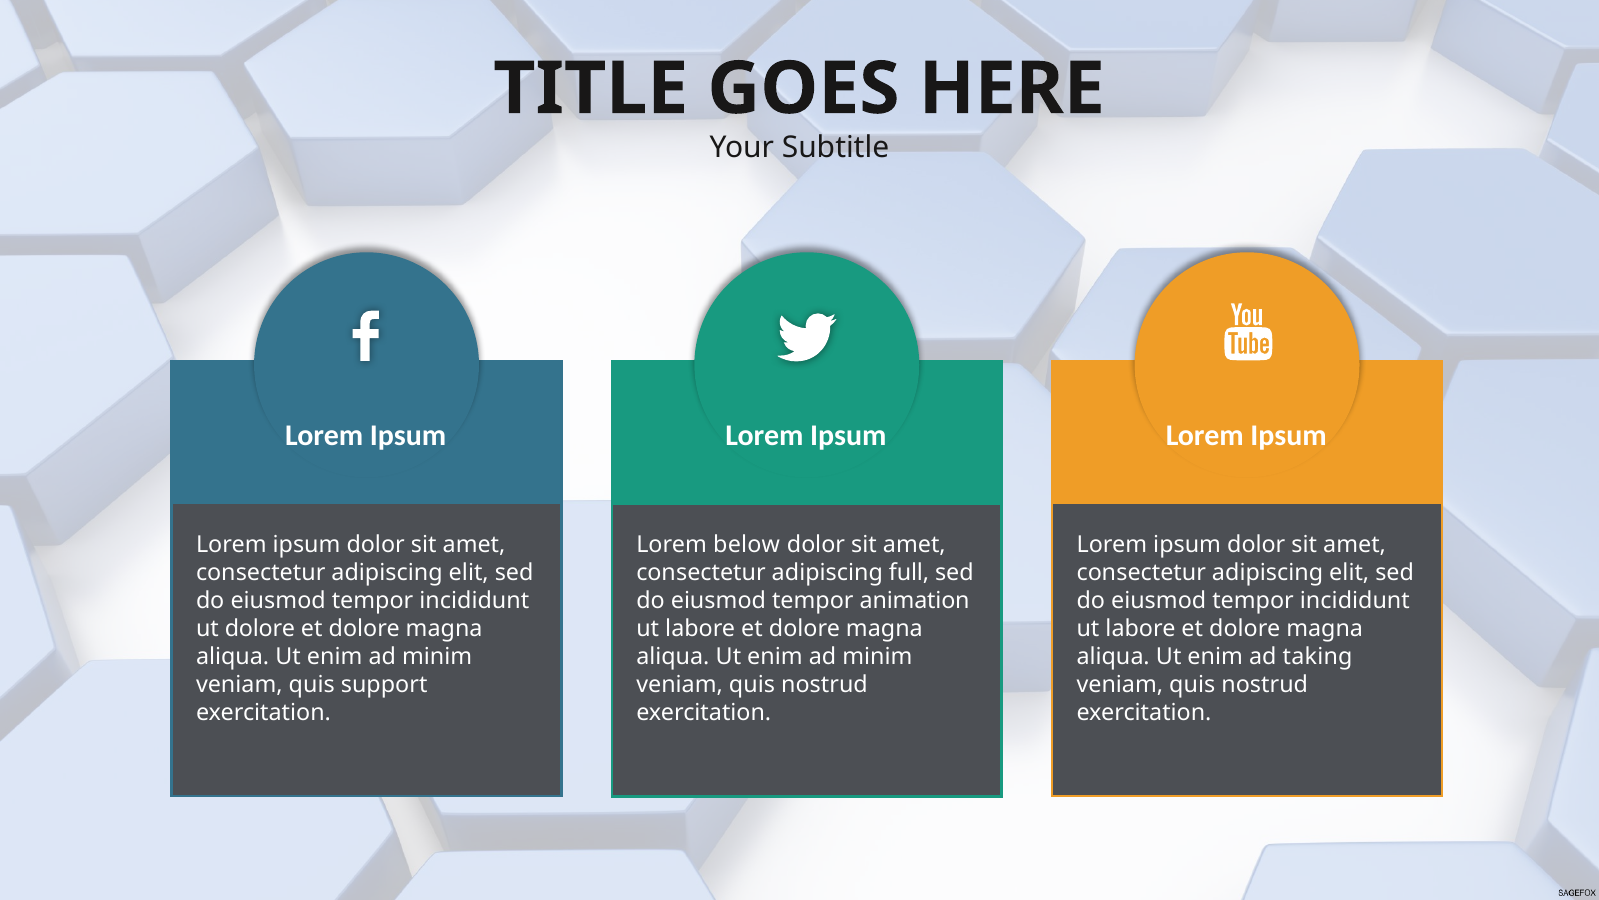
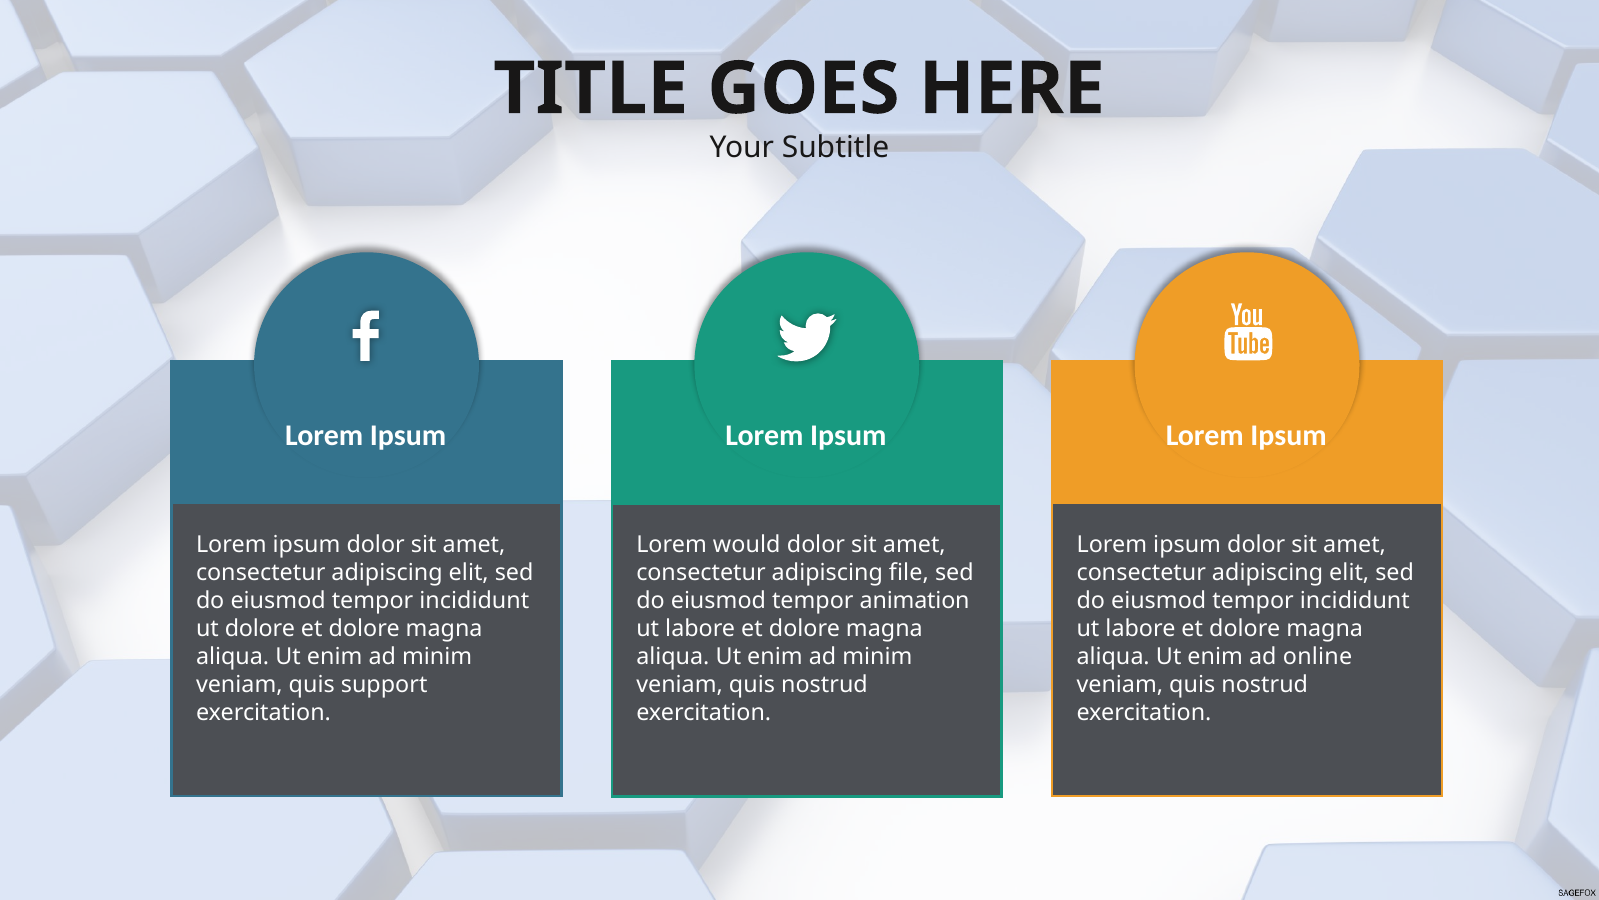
below: below -> would (747, 544)
full: full -> file (909, 572)
taking: taking -> online (1318, 656)
